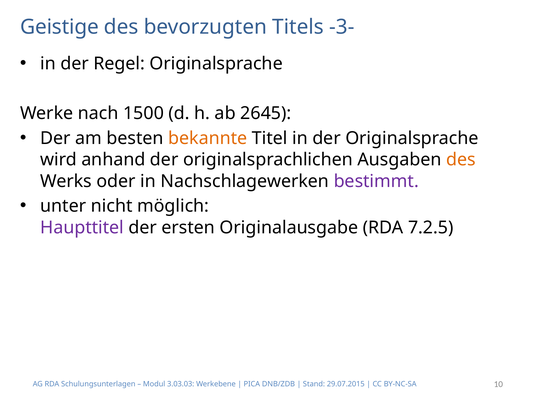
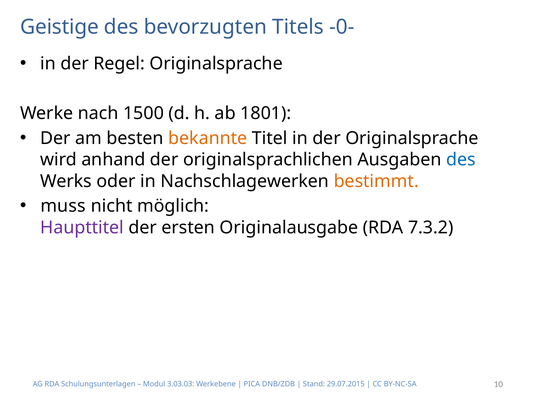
-3-: -3- -> -0- (342, 27)
2645: 2645 -> 1801 (266, 113)
des colour: orange -> blue (461, 160)
bestimmt colour: purple -> orange (376, 181)
unter: unter -> muss (63, 206)
7.2.5: 7.2.5 -> 7.3.2 (431, 228)
